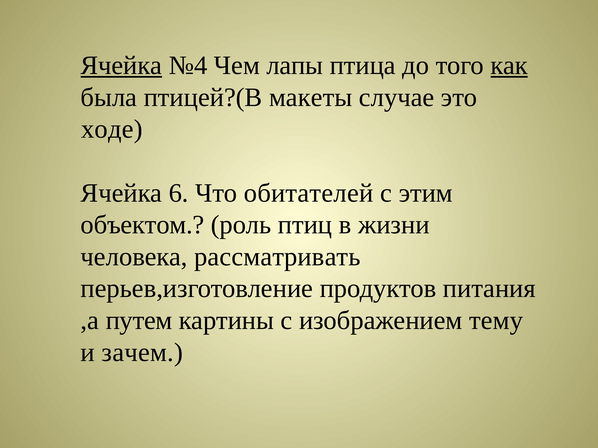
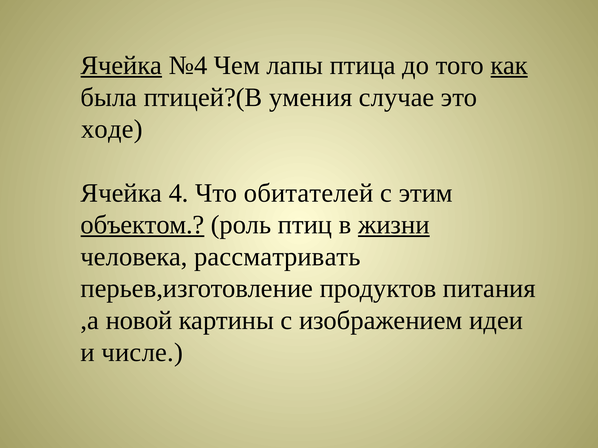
макеты: макеты -> умения (311, 97)
6: 6 -> 4 (179, 193)
объектом underline: none -> present (142, 225)
жизни underline: none -> present (394, 225)
путем: путем -> новой (139, 321)
тему: тему -> идеи (496, 321)
зачем: зачем -> числе (142, 353)
